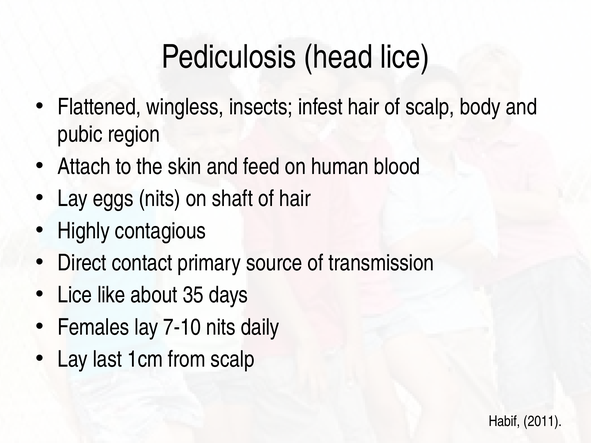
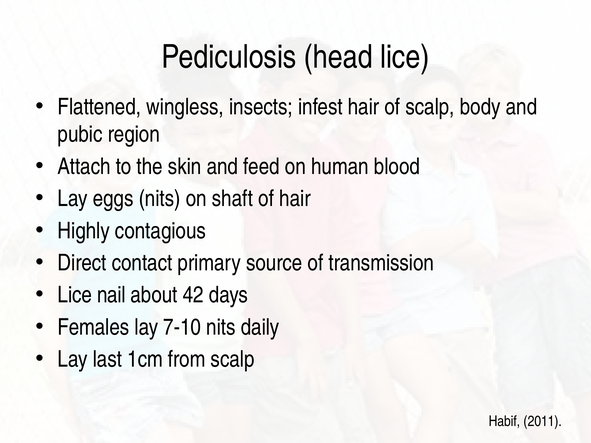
like: like -> nail (111, 295)
35: 35 -> 42 (193, 295)
